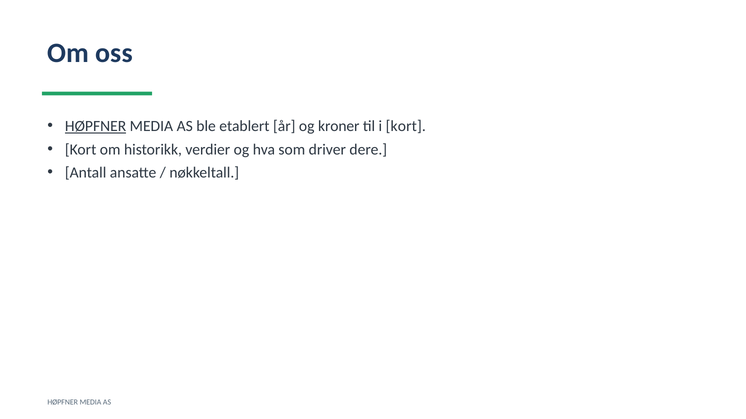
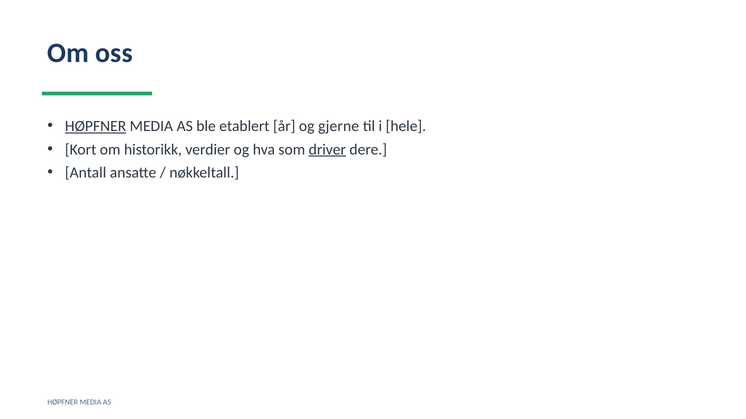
kroner: kroner -> gjerne (339, 126)
i kort: kort -> hele (406, 126)
driver underline: none -> present (327, 150)
